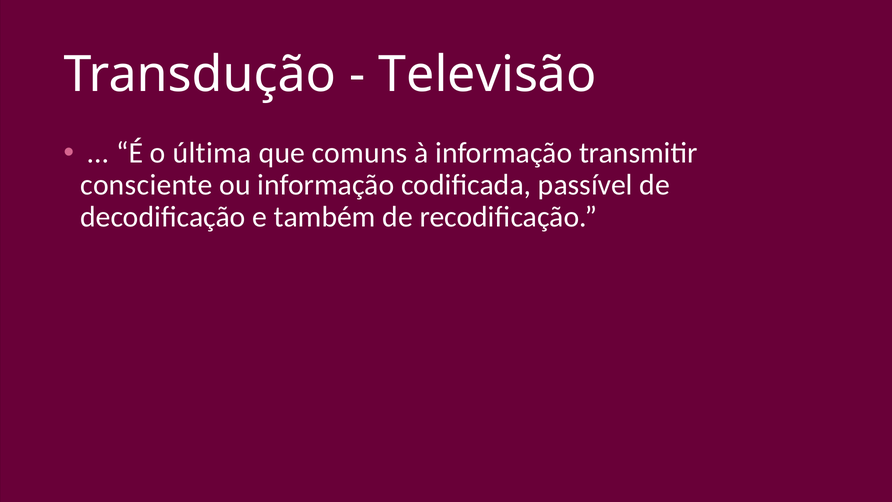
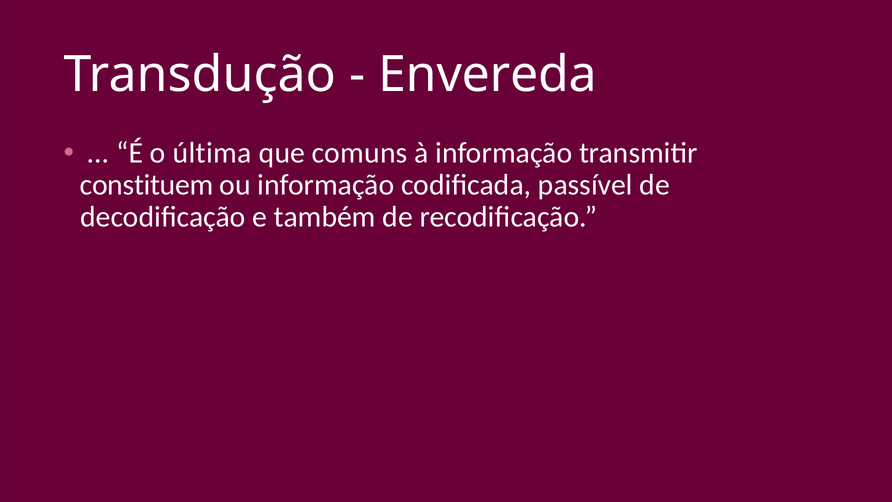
Televisão: Televisão -> Envereda (488, 75)
consciente: consciente -> constituem (147, 185)
